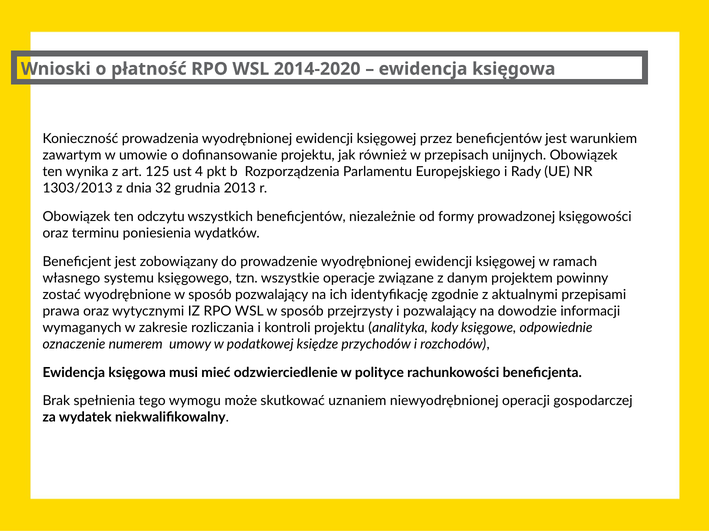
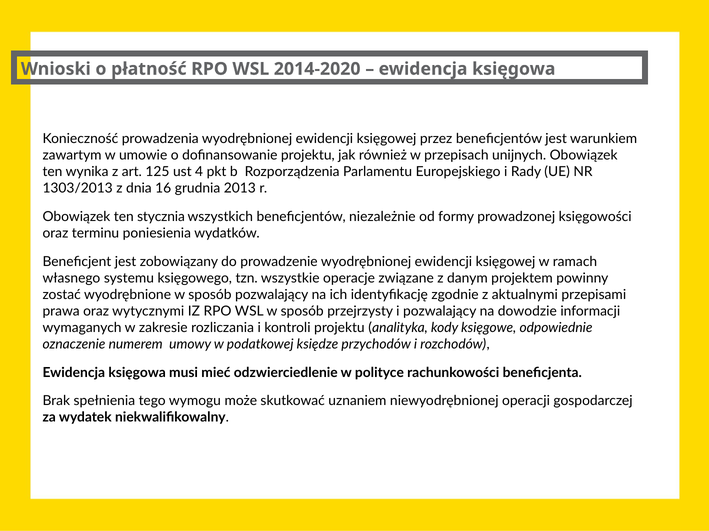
32: 32 -> 16 (163, 189)
odczytu: odczytu -> stycznia (161, 217)
